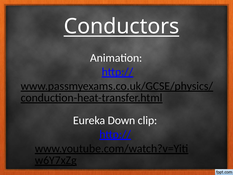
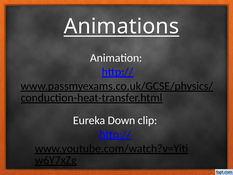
Conductors: Conductors -> Animations (121, 26)
